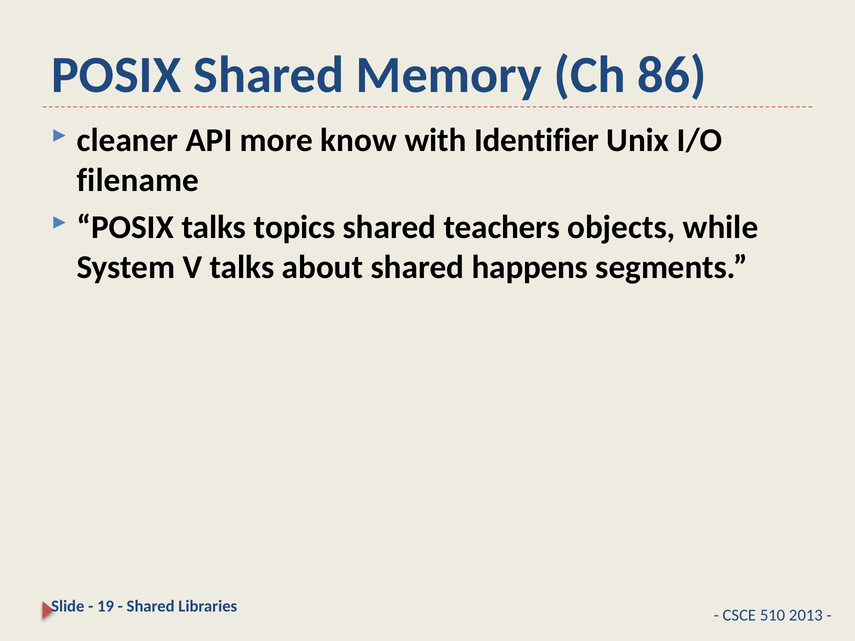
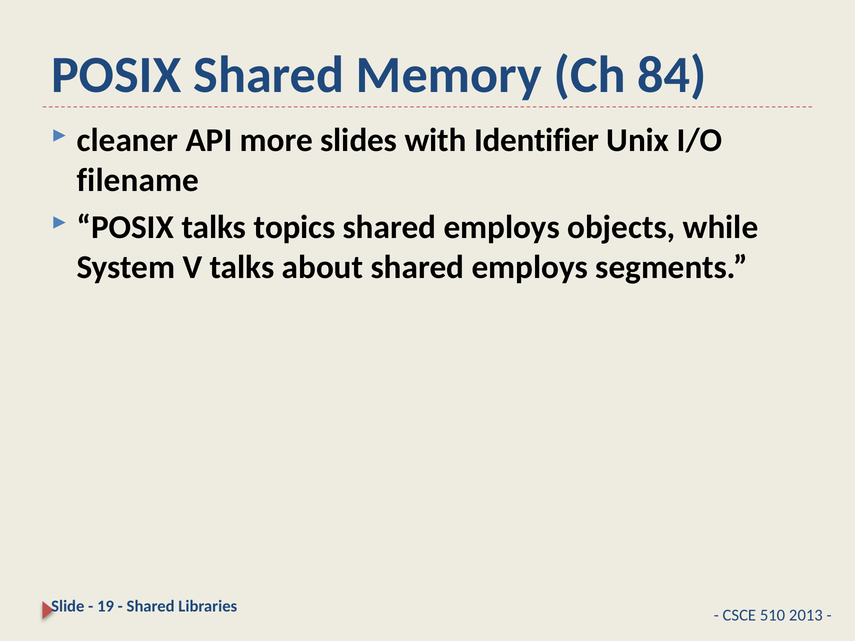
86: 86 -> 84 (672, 75)
know: know -> slides (359, 141)
teachers: teachers -> employs (502, 227)
about shared happens: happens -> employs (530, 267)
